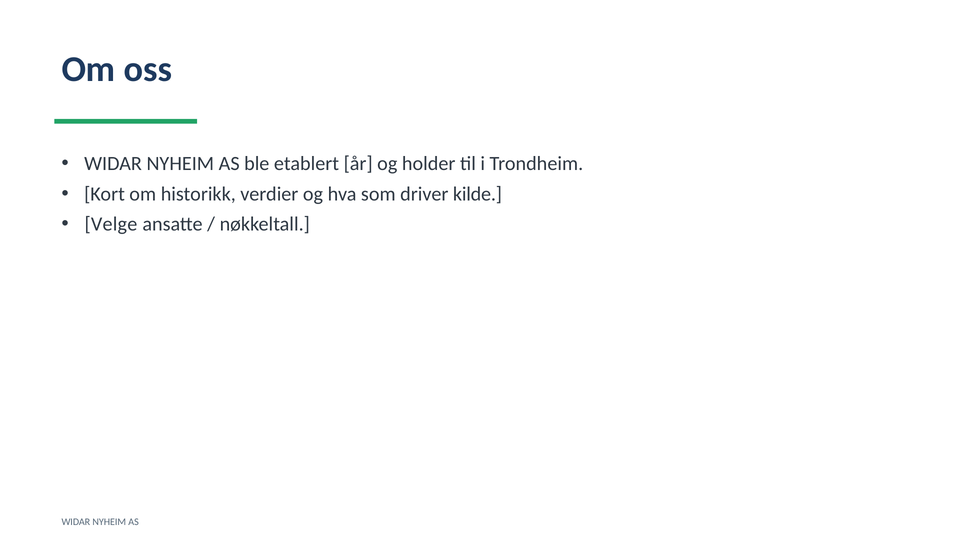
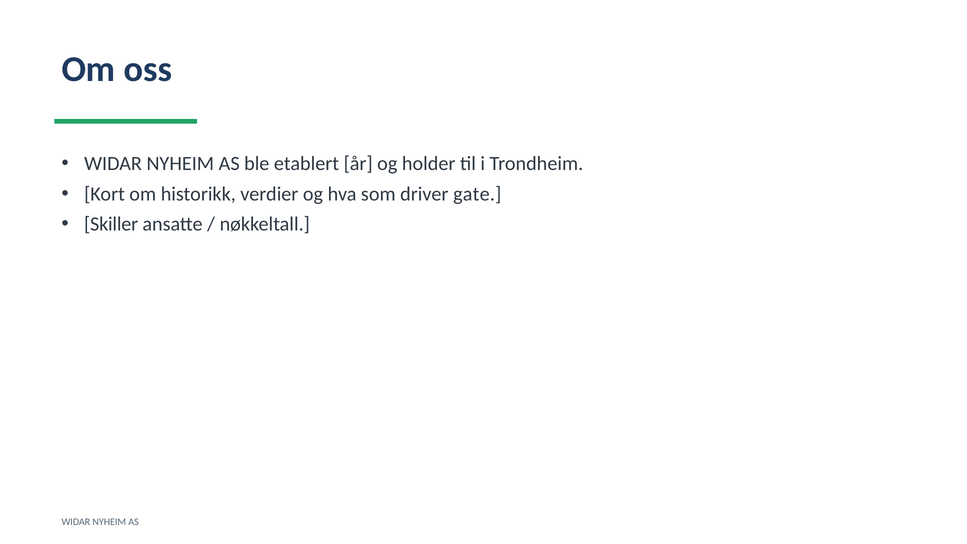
kilde: kilde -> gate (477, 194)
Velge: Velge -> Skiller (111, 224)
